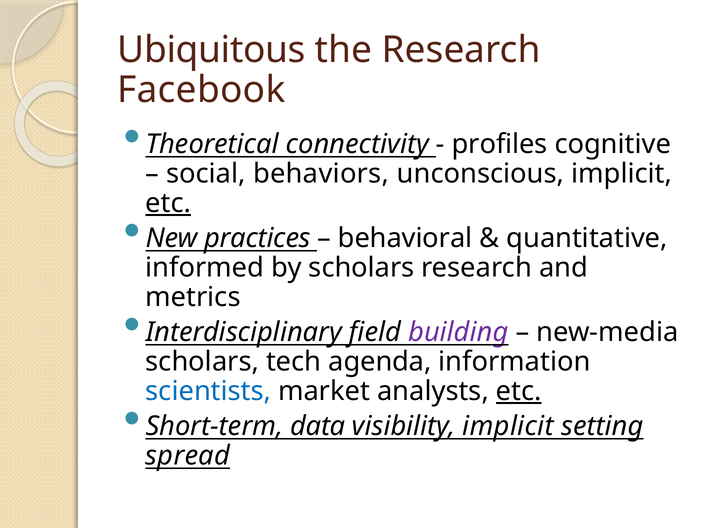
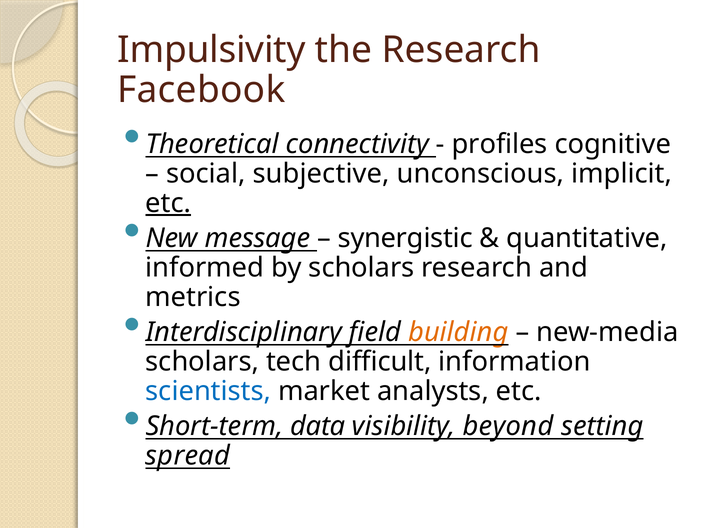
Ubiquitous: Ubiquitous -> Impulsivity (211, 50)
behaviors: behaviors -> subjective (321, 173)
practices: practices -> message (257, 238)
behavioral: behavioral -> synergistic (405, 238)
building colour: purple -> orange (458, 332)
agenda: agenda -> difficult (380, 361)
etc underline: present -> none (519, 391)
visibility implicit: implicit -> beyond (508, 425)
